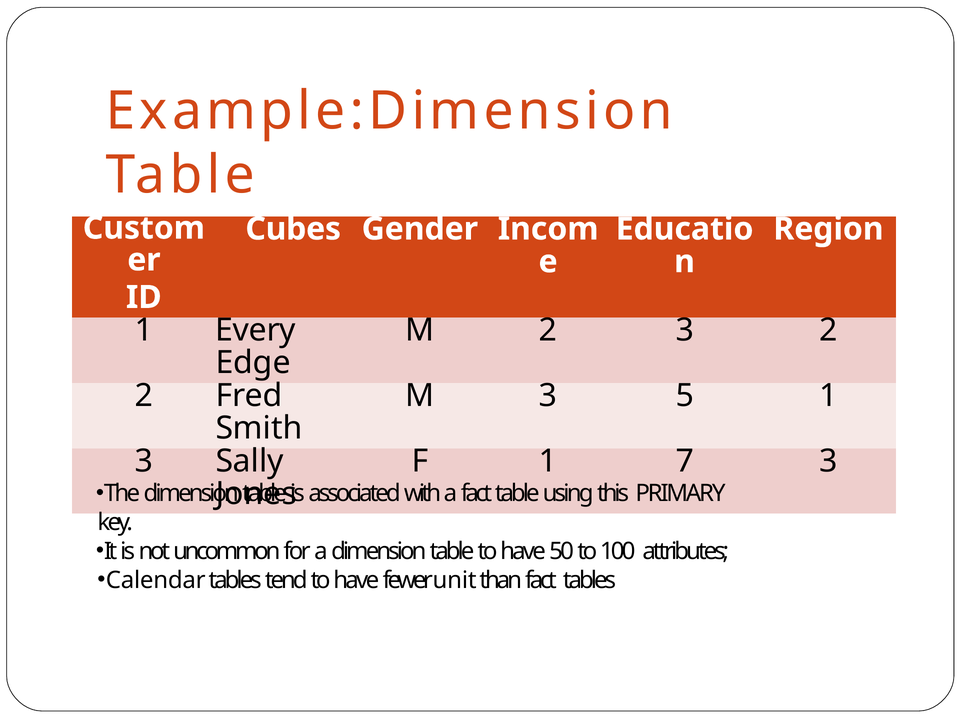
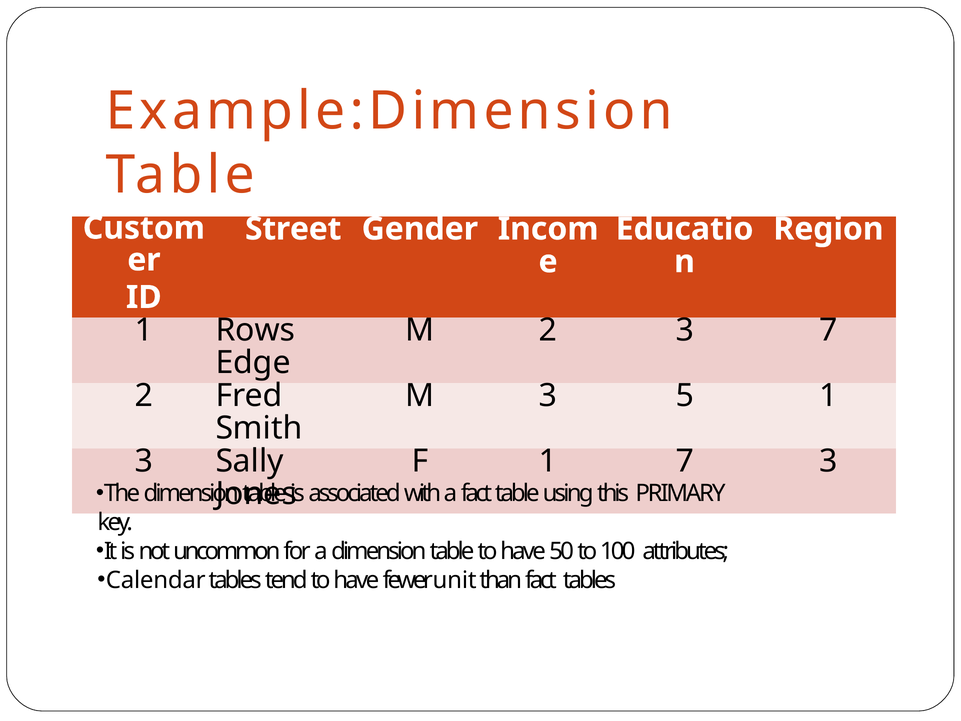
Cubes: Cubes -> Street (293, 229)
Every: Every -> Rows (255, 330)
3 2: 2 -> 7 (828, 330)
